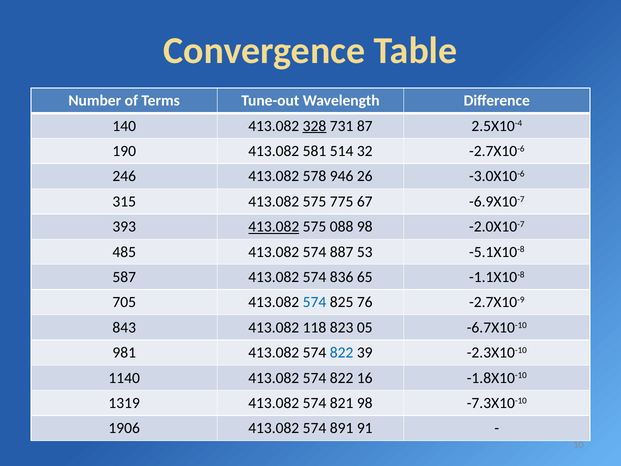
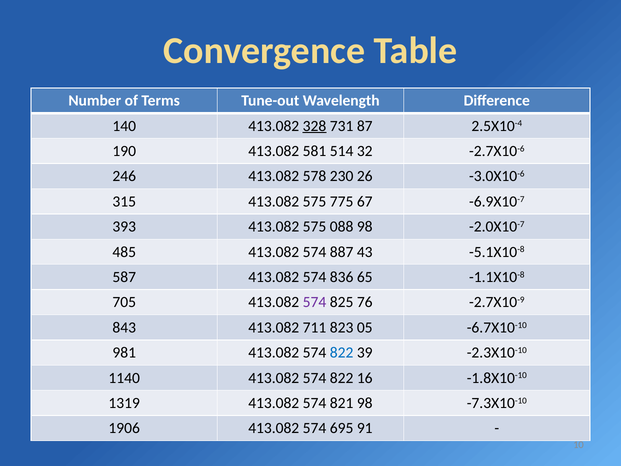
946: 946 -> 230 (342, 176)
413.082 underline: present -> none (274, 227)
53: 53 -> 43 (365, 252)
574 colour: blue -> purple (315, 302)
118: 118 -> 711 (315, 327)
891: 891 -> 695 (342, 428)
